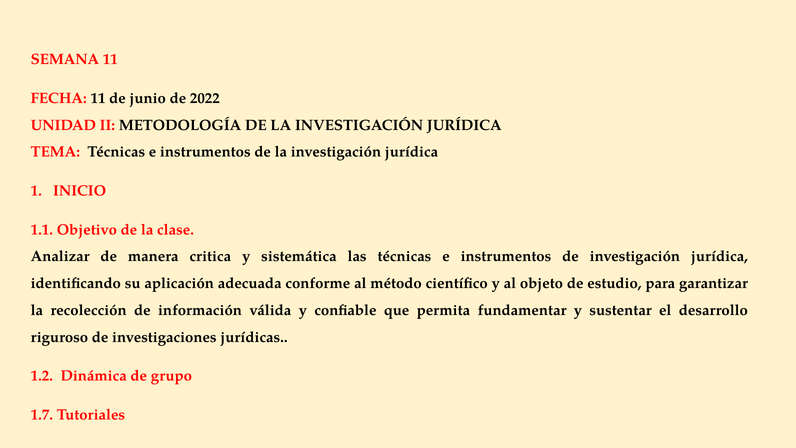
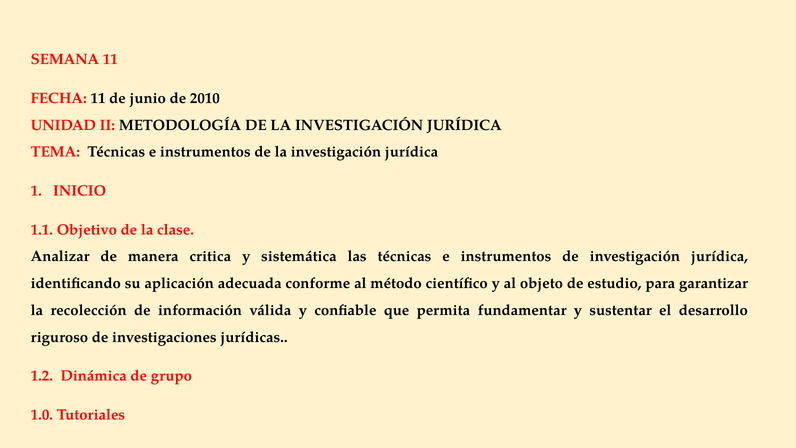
2022: 2022 -> 2010 (205, 98)
1.7: 1.7 -> 1.0 (42, 414)
